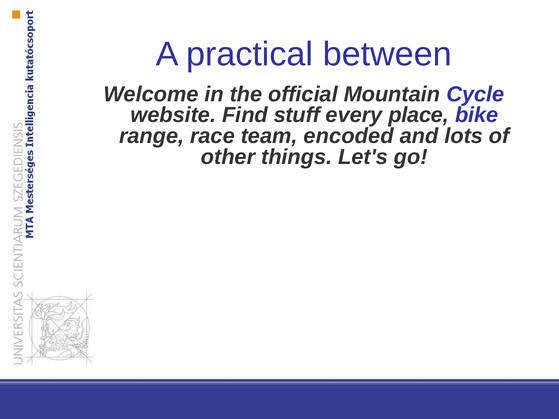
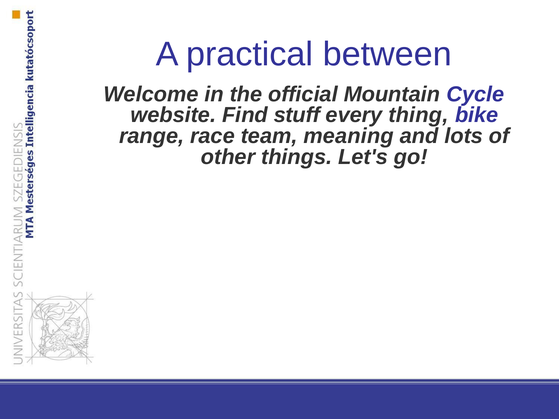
place: place -> thing (418, 115)
encoded: encoded -> meaning (349, 136)
